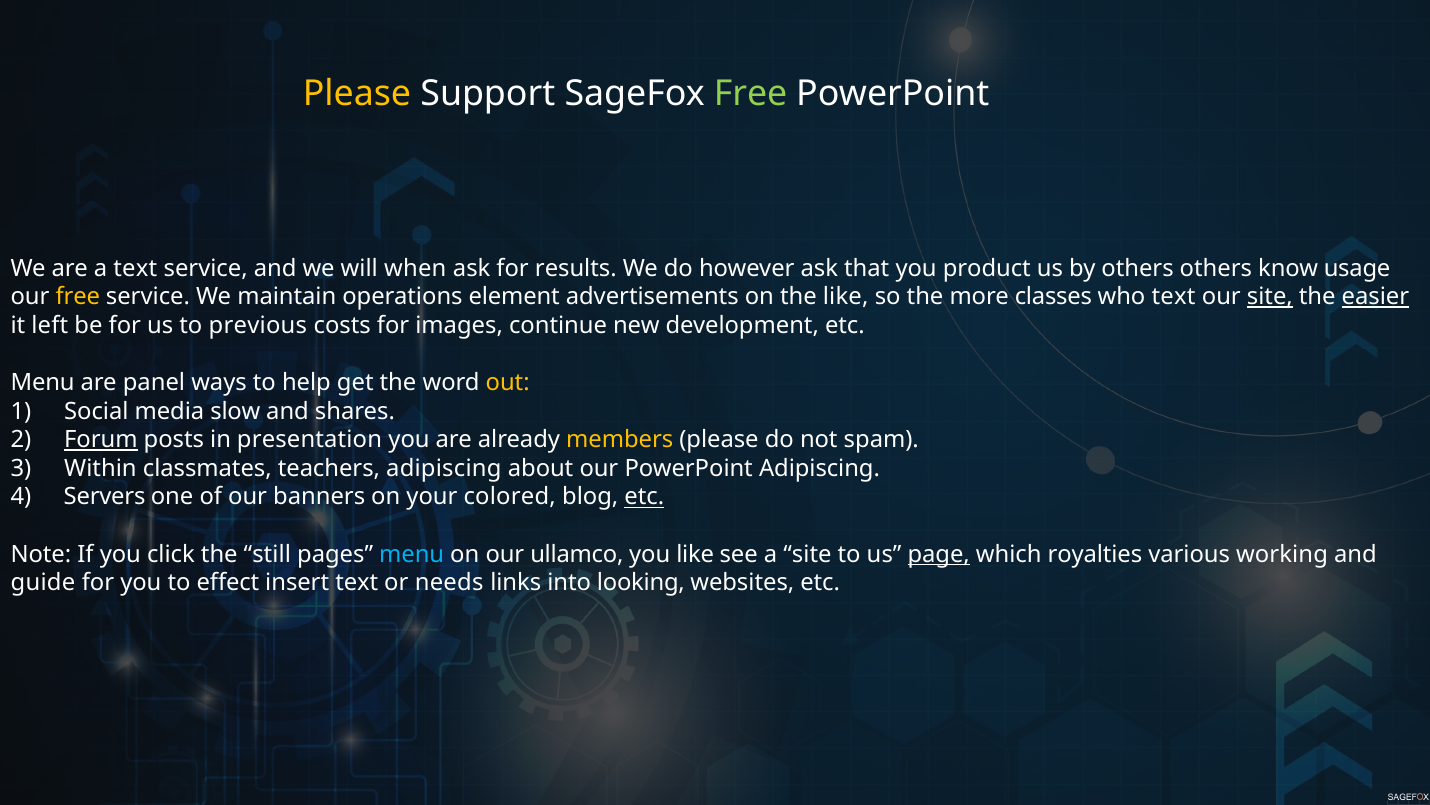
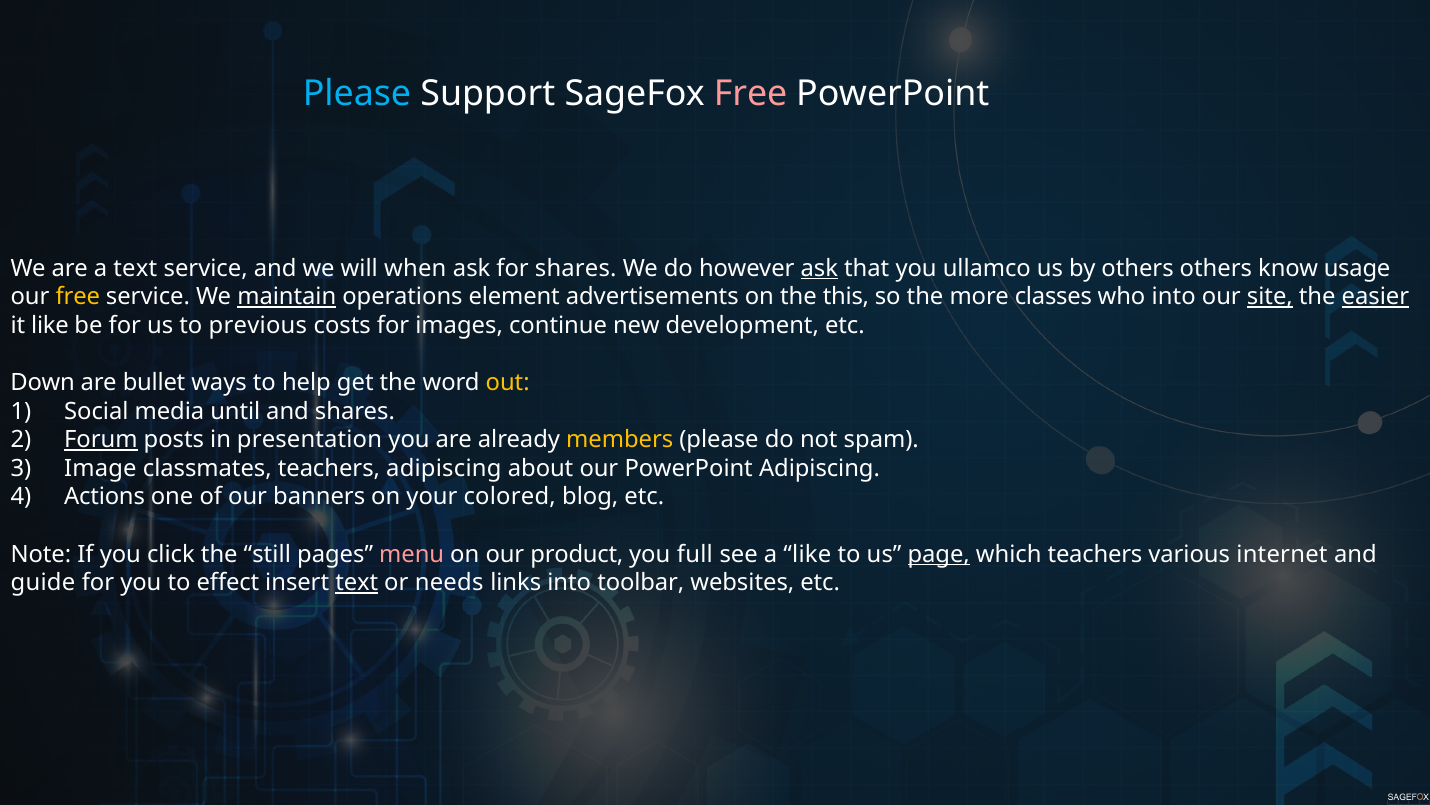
Please colour: yellow -> light blue (357, 94)
Free colour: light green -> pink (751, 94)
for results: results -> shares (576, 268)
ask underline: none -> present (819, 268)
product: product -> ullamco (987, 268)
maintain underline: none -> present (287, 297)
the like: like -> this (846, 297)
who text: text -> into (1174, 297)
it left: left -> like (50, 325)
Menu: Menu -> Down (43, 382)
panel: panel -> bullet (154, 382)
slow: slow -> until (235, 411)
Within: Within -> Image (100, 468)
Servers: Servers -> Actions (105, 497)
etc underline: present -> none (644, 497)
menu colour: light blue -> pink (412, 554)
ullamco: ullamco -> product (577, 554)
you like: like -> full (695, 554)
a site: site -> like (807, 554)
which royalties: royalties -> teachers (1095, 554)
working: working -> internet (1282, 554)
text underline: none -> present (357, 582)
looking: looking -> toolbar (641, 582)
